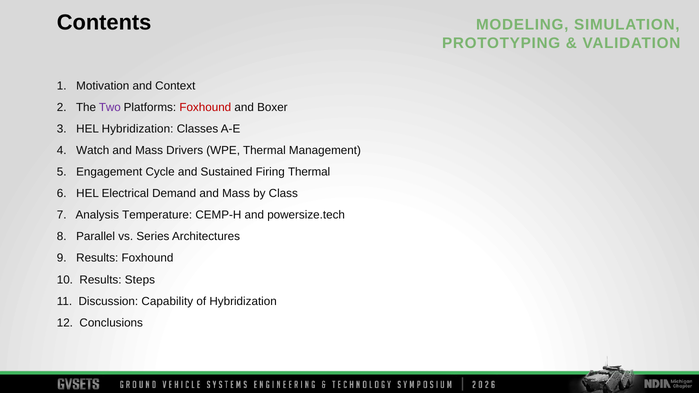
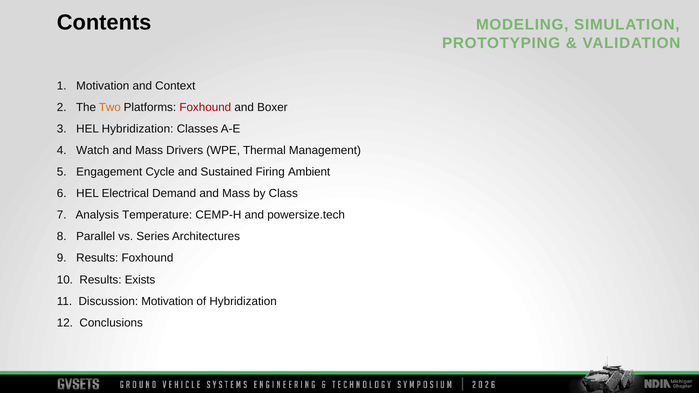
Two colour: purple -> orange (110, 107)
Firing Thermal: Thermal -> Ambient (309, 172)
Steps: Steps -> Exists (140, 280)
Discussion Capability: Capability -> Motivation (167, 301)
